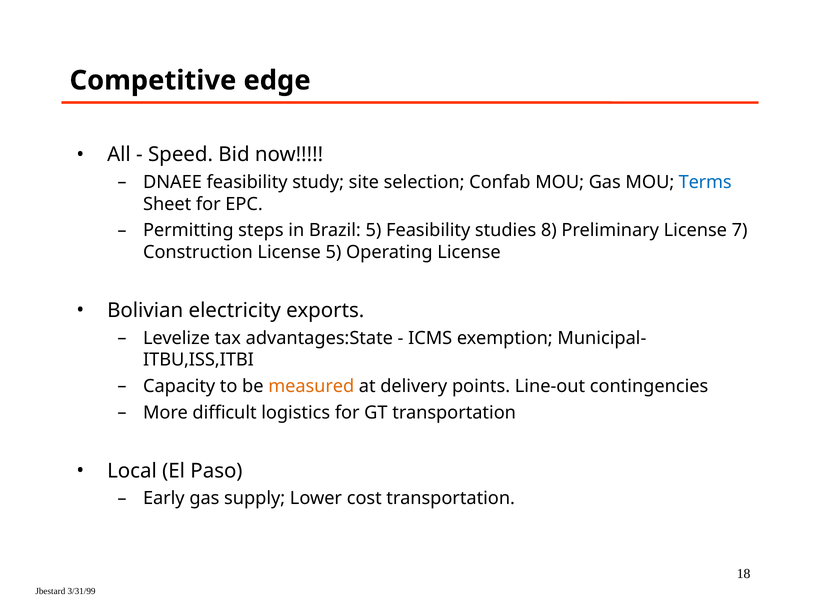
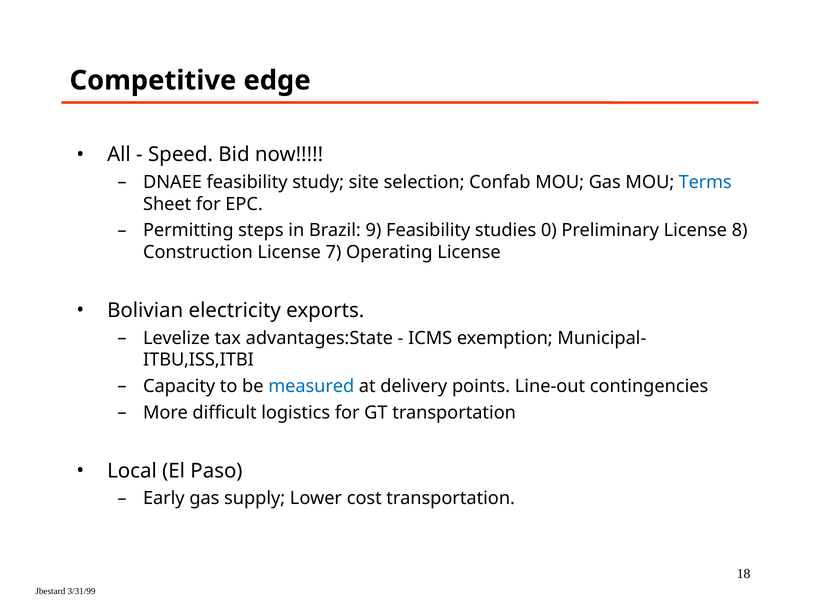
Brazil 5: 5 -> 9 (373, 230)
8: 8 -> 0 (549, 230)
7: 7 -> 8 (740, 230)
License 5: 5 -> 7 (333, 252)
measured colour: orange -> blue (311, 386)
